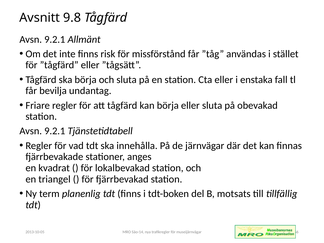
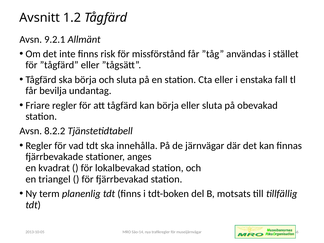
9.8: 9.8 -> 1.2 (72, 18)
9.2.1: 9.2.1 -> 8.2.2 (55, 131)
